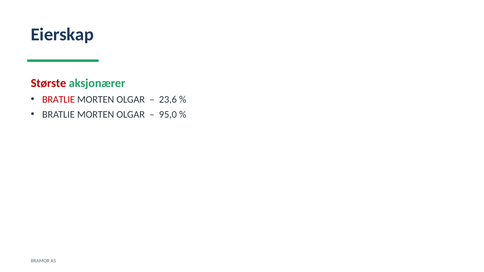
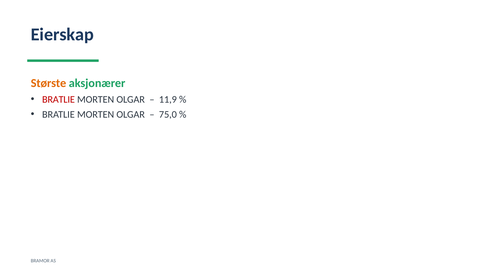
Største colour: red -> orange (48, 83)
23,6: 23,6 -> 11,9 (168, 100)
95,0: 95,0 -> 75,0 (168, 115)
